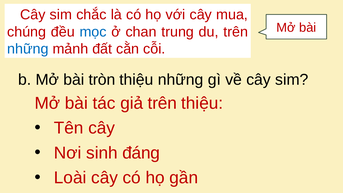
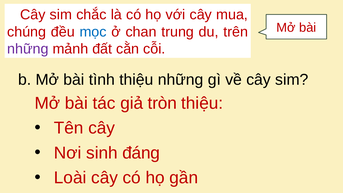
những colour: blue -> purple (28, 49)
tròn: tròn -> tình (102, 80)
giả trên: trên -> tròn (162, 103)
